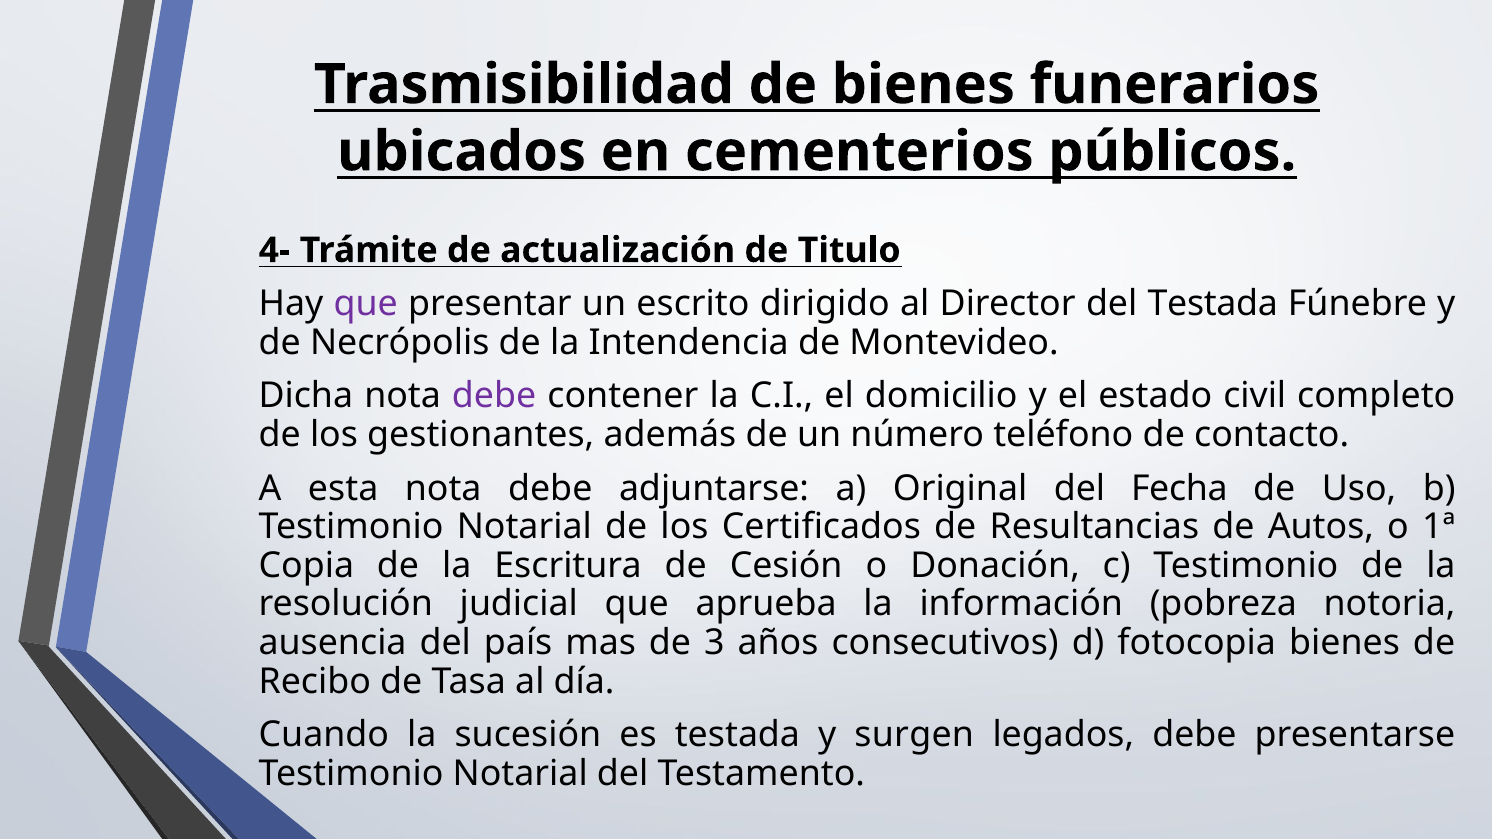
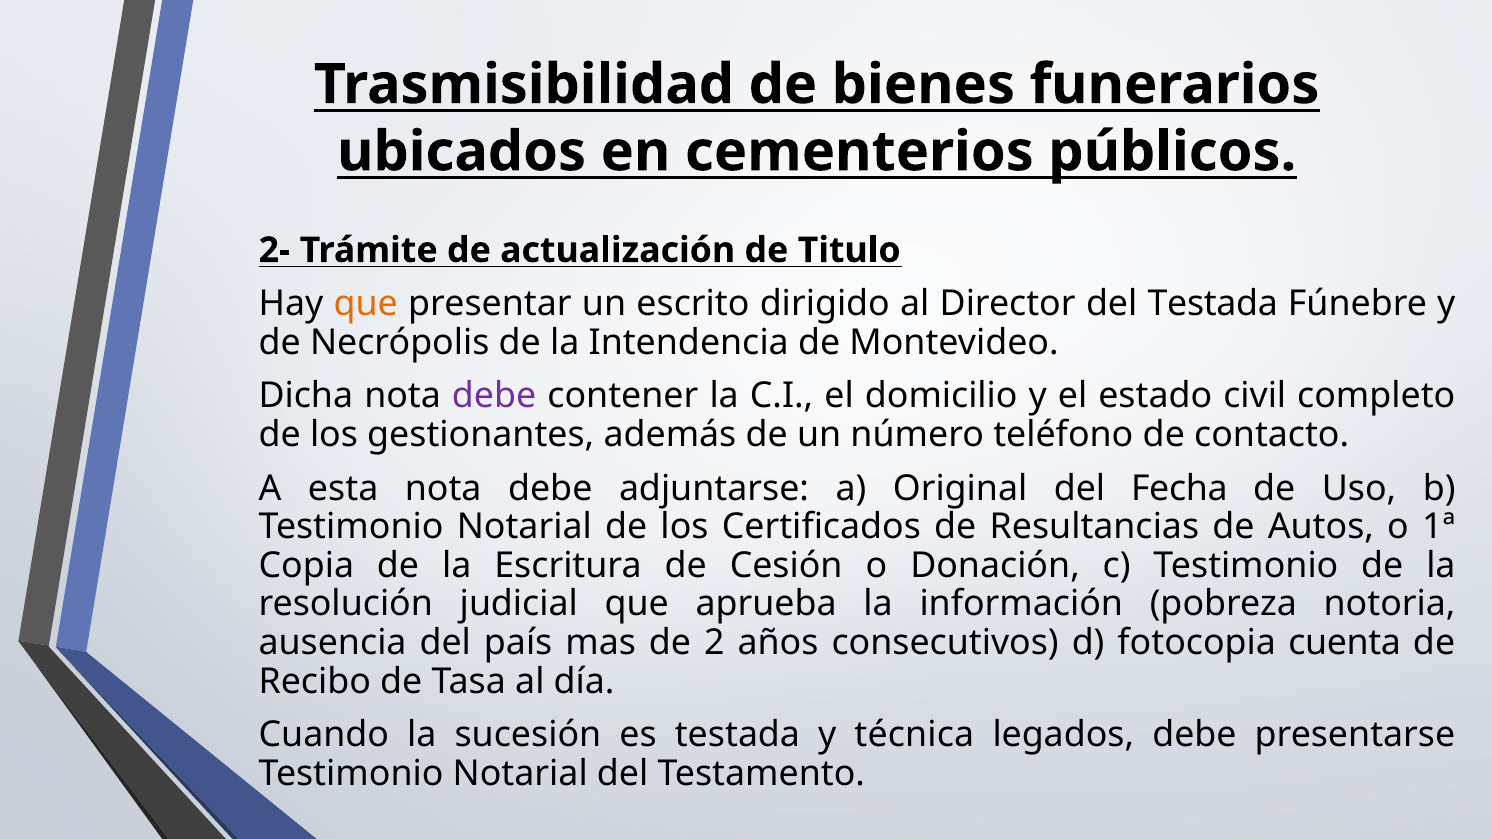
4-: 4- -> 2- (275, 250)
que colour: purple -> orange (366, 304)
3: 3 -> 2 (714, 643)
fotocopia bienes: bienes -> cuenta (1345, 643)
surgen: surgen -> técnica (914, 735)
